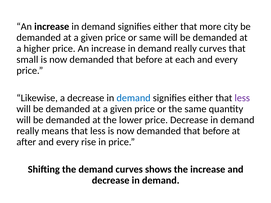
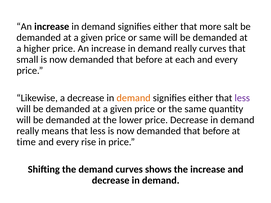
city: city -> salt (231, 27)
demand colour: blue -> orange (134, 98)
after: after -> time (26, 142)
